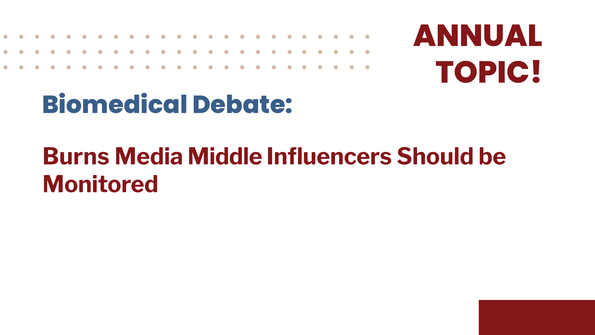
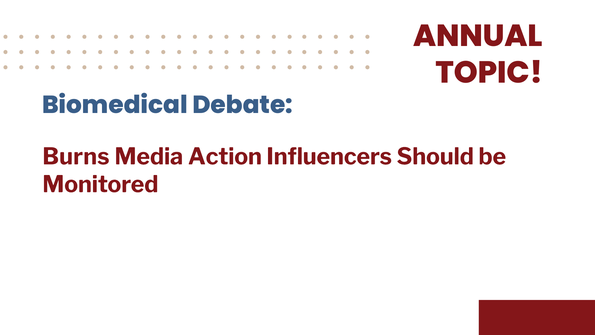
Middle: Middle -> Action (225, 157)
